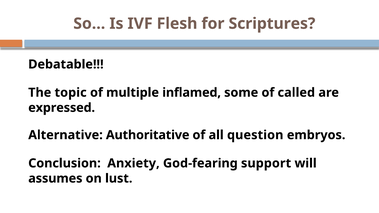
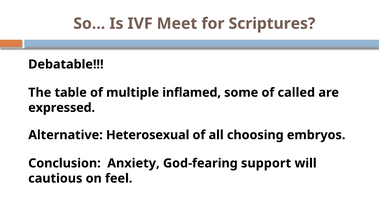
Flesh: Flesh -> Meet (177, 24)
topic: topic -> table (71, 93)
Authoritative: Authoritative -> Heterosexual (148, 135)
question: question -> choosing (255, 135)
assumes: assumes -> cautious (55, 179)
lust: lust -> feel (119, 179)
